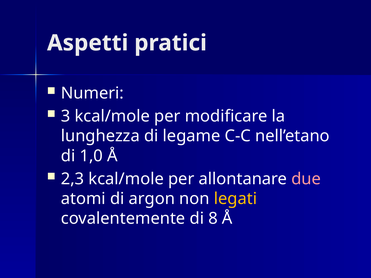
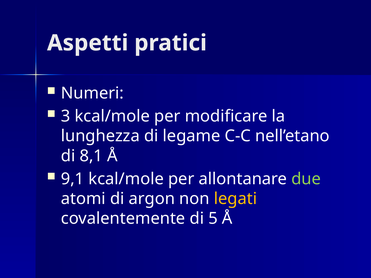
1,0: 1,0 -> 8,1 (91, 156)
2,3: 2,3 -> 9,1 (73, 179)
due colour: pink -> light green (306, 179)
8: 8 -> 5 (213, 219)
